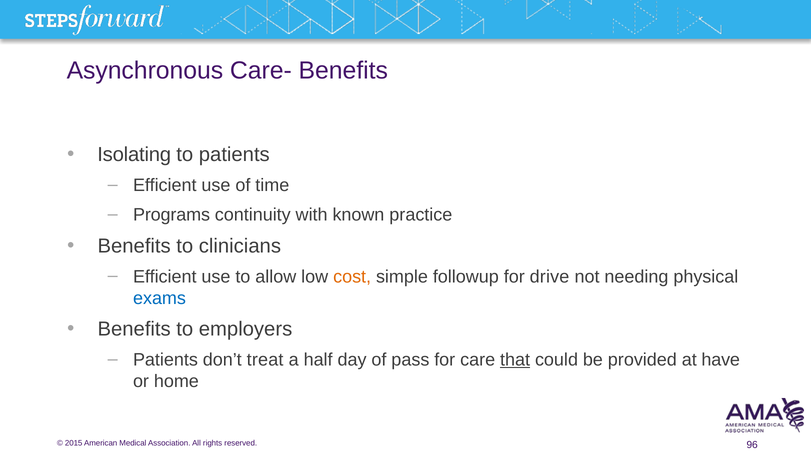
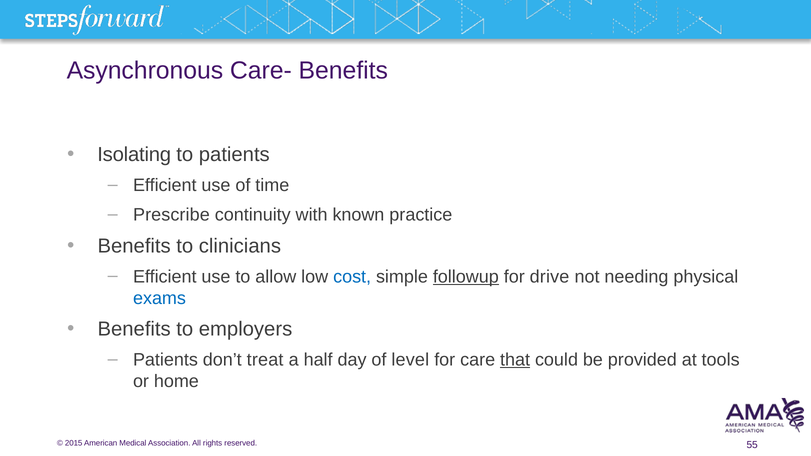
Programs: Programs -> Prescribe (171, 215)
cost colour: orange -> blue (352, 277)
followup underline: none -> present (466, 277)
pass: pass -> level (410, 360)
have: have -> tools (721, 360)
96: 96 -> 55 (752, 445)
